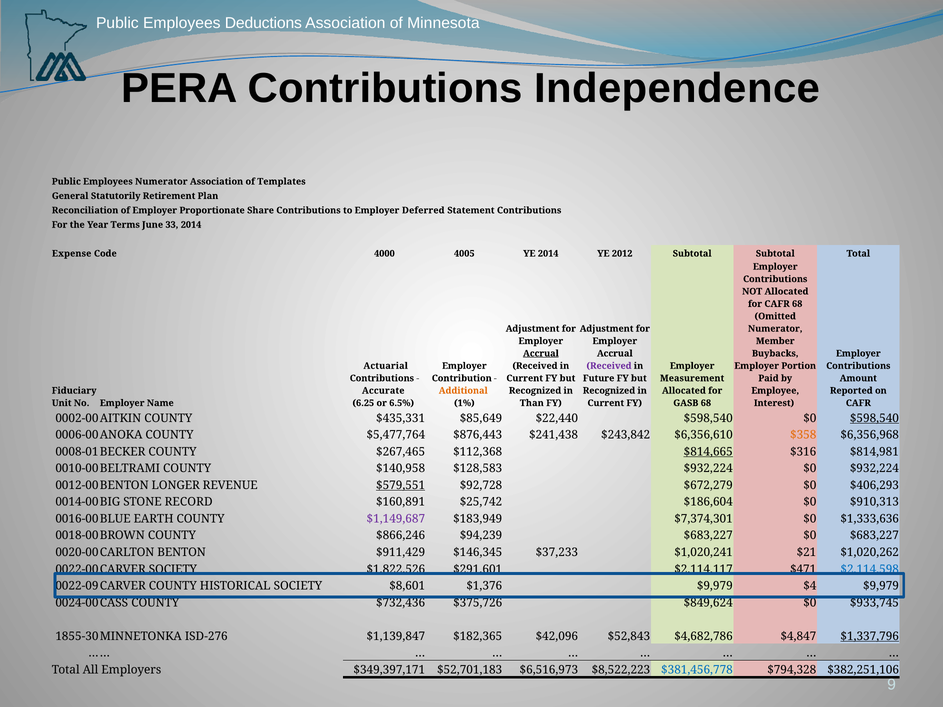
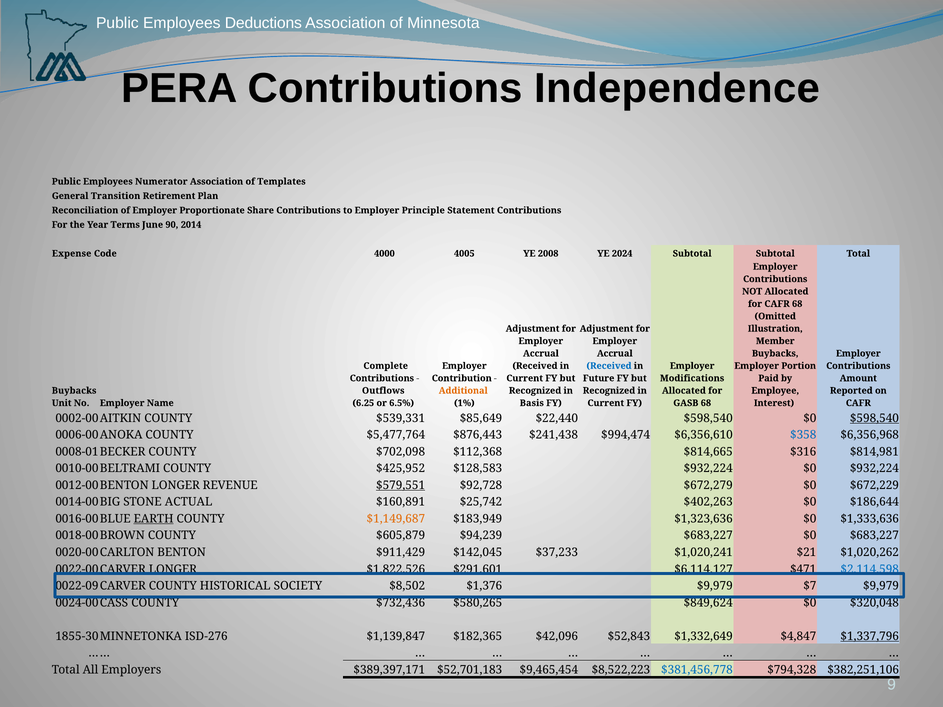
Statutorily: Statutorily -> Transition (116, 196)
Deferred: Deferred -> Principle (423, 210)
33: 33 -> 90 (172, 225)
YE 2014: 2014 -> 2008 (548, 254)
2012: 2012 -> 2024 (622, 254)
Numerator: Numerator -> Illustration (775, 329)
Accrual underline: present -> none (541, 354)
Actuarial: Actuarial -> Complete (386, 366)
Received colour: purple -> blue (609, 366)
Measurement: Measurement -> Modifications (692, 378)
Fiduciary: Fiduciary -> Buybacks (74, 391)
Accurate: Accurate -> Outflows (383, 391)
Than: Than -> Basis (532, 403)
$435,331: $435,331 -> $539,331 (401, 418)
$243,842: $243,842 -> $994,474 (626, 435)
$358 colour: orange -> blue (803, 435)
$267,465: $267,465 -> $702,098 (401, 452)
$814,665 underline: present -> none (708, 452)
$140,958: $140,958 -> $425,952 (401, 469)
$406,293: $406,293 -> $672,229 (874, 485)
RECORD: RECORD -> ACTUAL (189, 502)
$186,604: $186,604 -> $402,263 (708, 502)
$910,313: $910,313 -> $186,644 (874, 502)
EARTH underline: none -> present (154, 519)
$1,149,687 colour: purple -> orange (396, 519)
$7,374,301: $7,374,301 -> $1,323,636 (704, 519)
$866,246: $866,246 -> $605,879 (401, 536)
$146,345: $146,345 -> $142,045 (478, 553)
SOCIETY: SOCIETY -> LONGER (173, 569)
$2,114,117: $2,114,117 -> $6,114,127 (704, 569)
$8,601: $8,601 -> $8,502 (407, 586)
$4: $4 -> $7 (810, 586)
$375,726: $375,726 -> $580,265 (478, 603)
$933,745: $933,745 -> $320,048 (874, 603)
$4,682,786: $4,682,786 -> $1,332,649 (704, 636)
$349,397,171: $349,397,171 -> $389,397,171 (389, 670)
$6,516,973: $6,516,973 -> $9,465,454 (549, 670)
